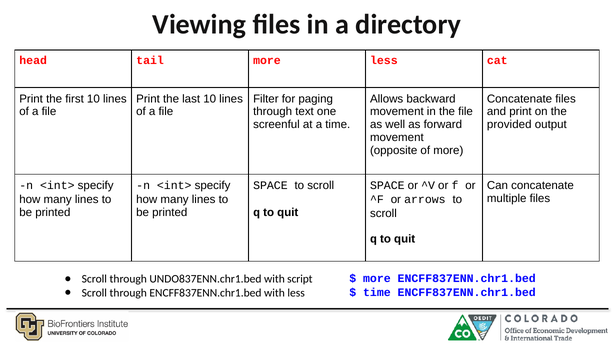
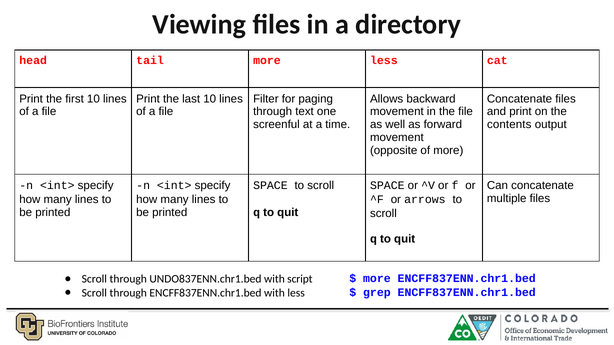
provided: provided -> contents (509, 125)
time: time -> grep (377, 293)
